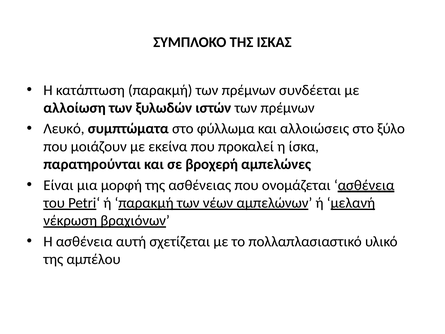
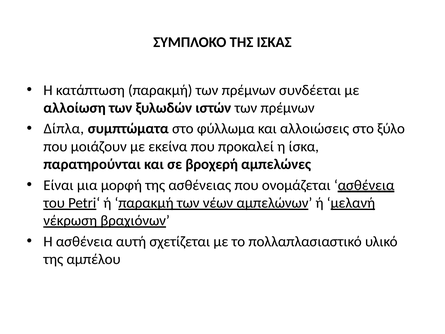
Λευκό: Λευκό -> Δίπλα (64, 129)
